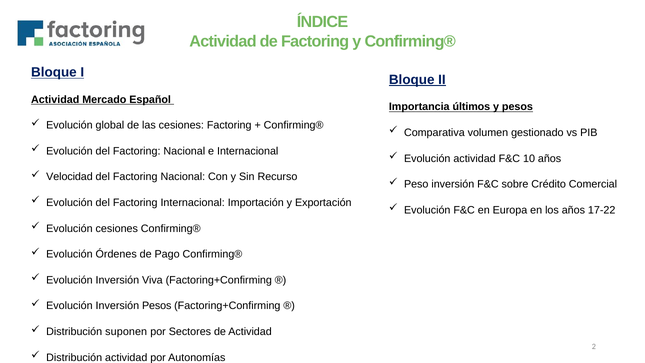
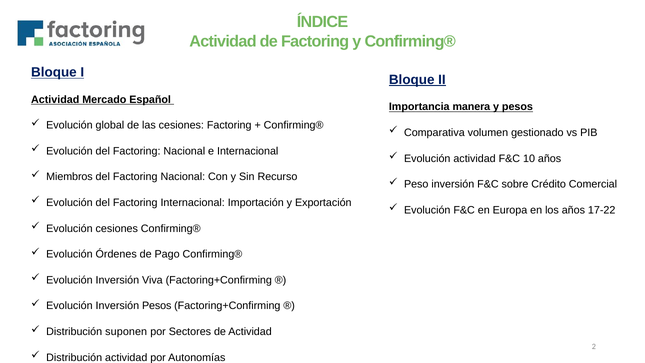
últimos: últimos -> manera (471, 107)
Velocidad: Velocidad -> Miembros (69, 177)
